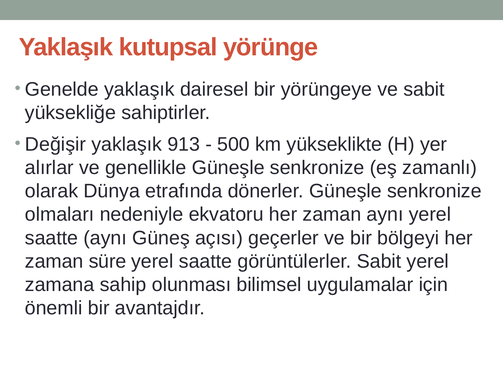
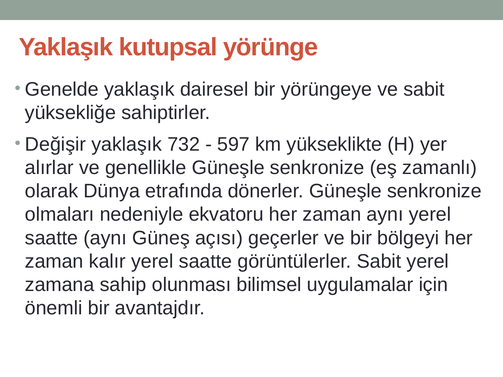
913: 913 -> 732 (184, 144)
500: 500 -> 597 (234, 144)
süre: süre -> kalır (107, 261)
